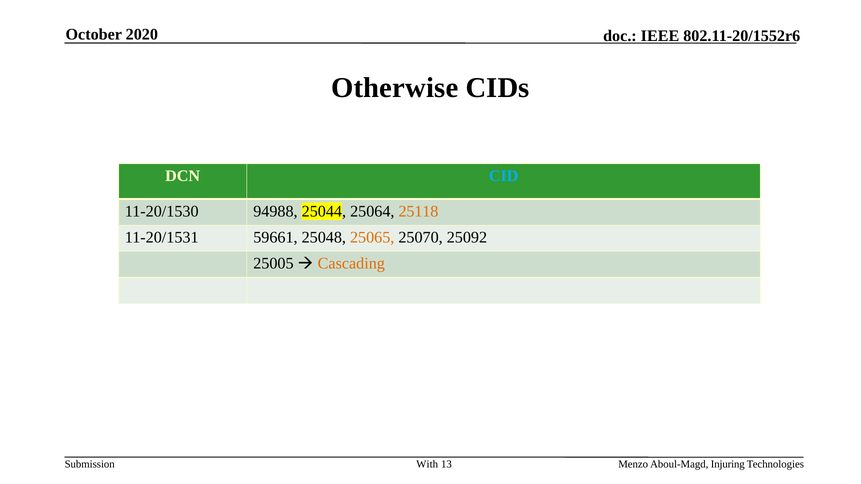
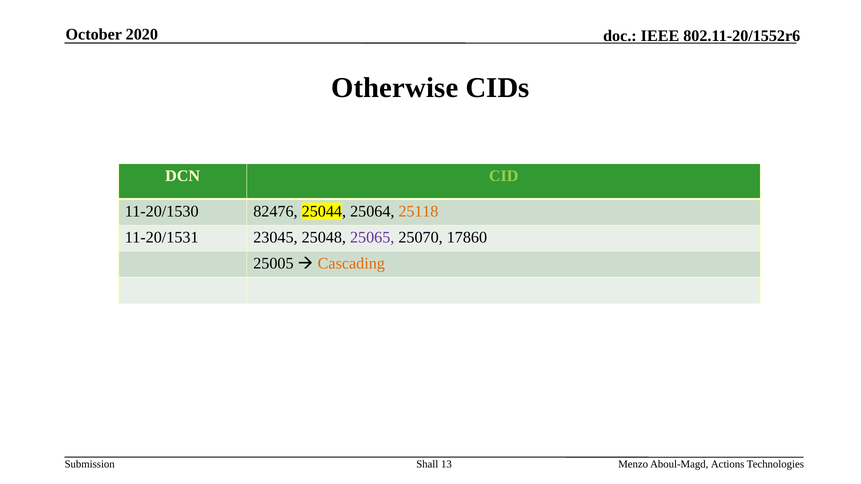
CID colour: light blue -> light green (504, 176)
94988: 94988 -> 82476 (275, 211)
59661: 59661 -> 23045 (275, 238)
25065 colour: orange -> purple (372, 238)
25092: 25092 -> 17860 (467, 238)
With: With -> Shall (427, 464)
Injuring: Injuring -> Actions (728, 464)
